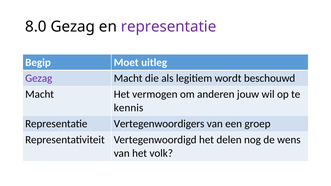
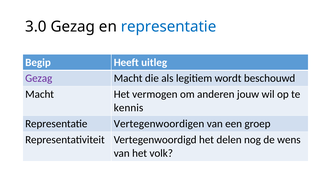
8.0: 8.0 -> 3.0 (36, 27)
representatie colour: purple -> blue (169, 27)
Moet: Moet -> Heeft (126, 62)
Vertegenwoordigers: Vertegenwoordigers -> Vertegenwoordigen (159, 124)
